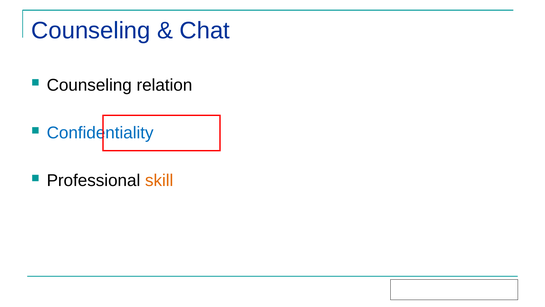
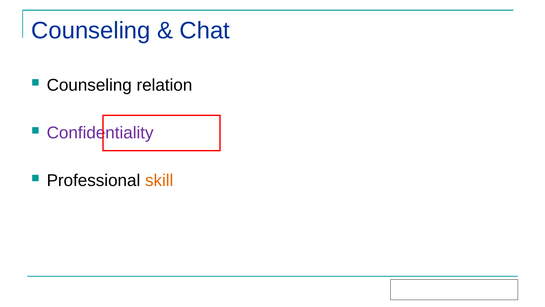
Confidentiality colour: blue -> purple (100, 133)
